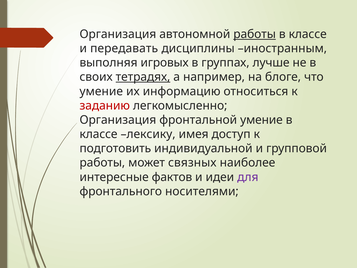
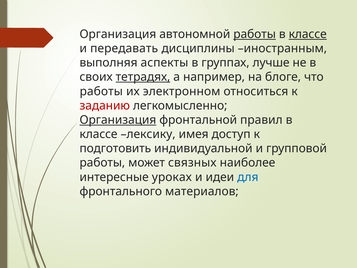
классе underline: none -> present (308, 34)
игровых: игровых -> аспекты (164, 63)
умение: умение -> работы (101, 91)
информацию: информацию -> электронном (182, 91)
Организация underline: none -> present (118, 120)
фронтальной умение: умение -> правил (261, 120)
фактов: фактов -> уроках (172, 177)
для colour: purple -> blue (248, 177)
носителями: носителями -> материалов (202, 191)
